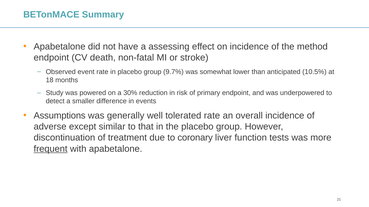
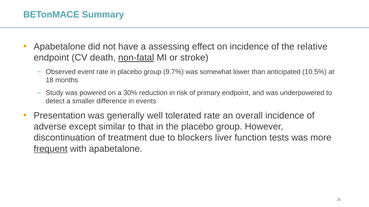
method: method -> relative (312, 47)
non-fatal underline: none -> present (136, 58)
Assumptions: Assumptions -> Presentation (60, 116)
coronary: coronary -> blockers (195, 138)
